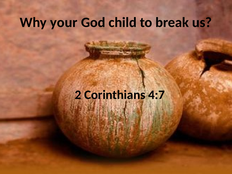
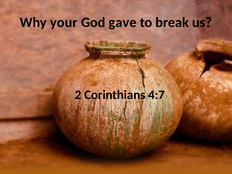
child: child -> gave (123, 22)
